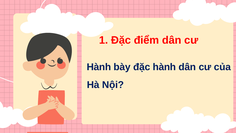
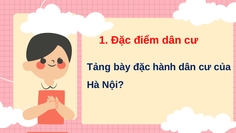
Hành: Hành -> Tảng (99, 67)
